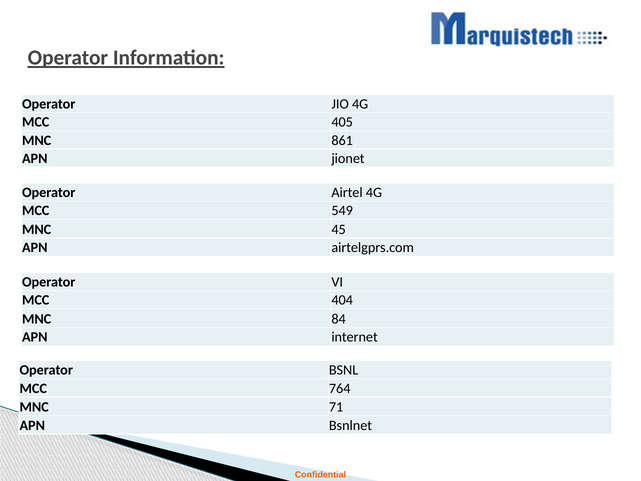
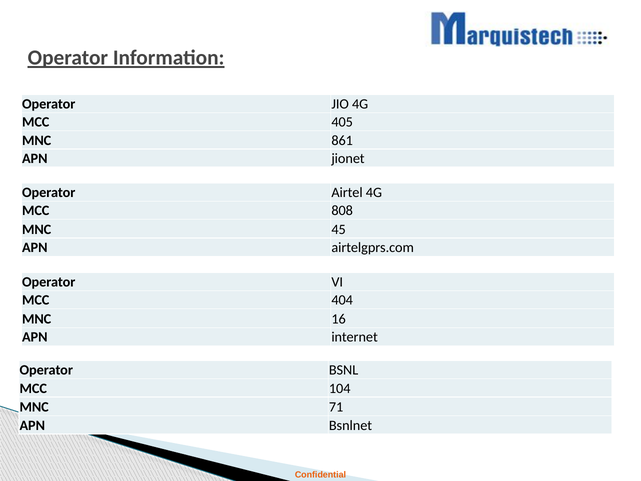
549: 549 -> 808 (342, 211)
84: 84 -> 16 (339, 319)
764: 764 -> 104 (340, 388)
